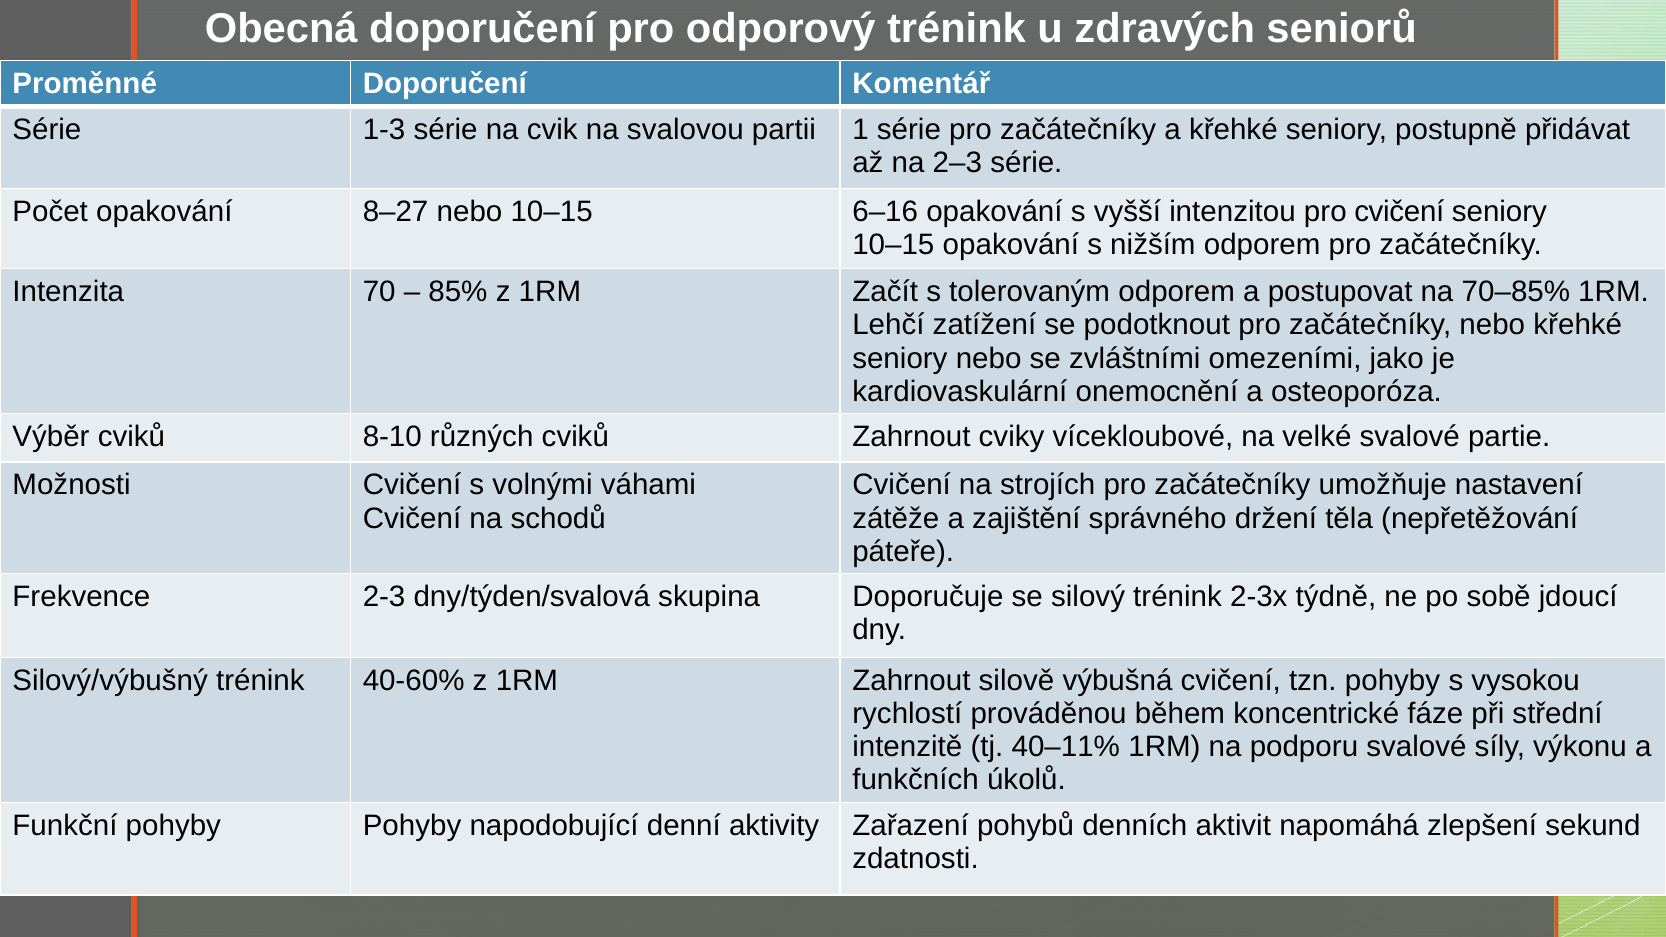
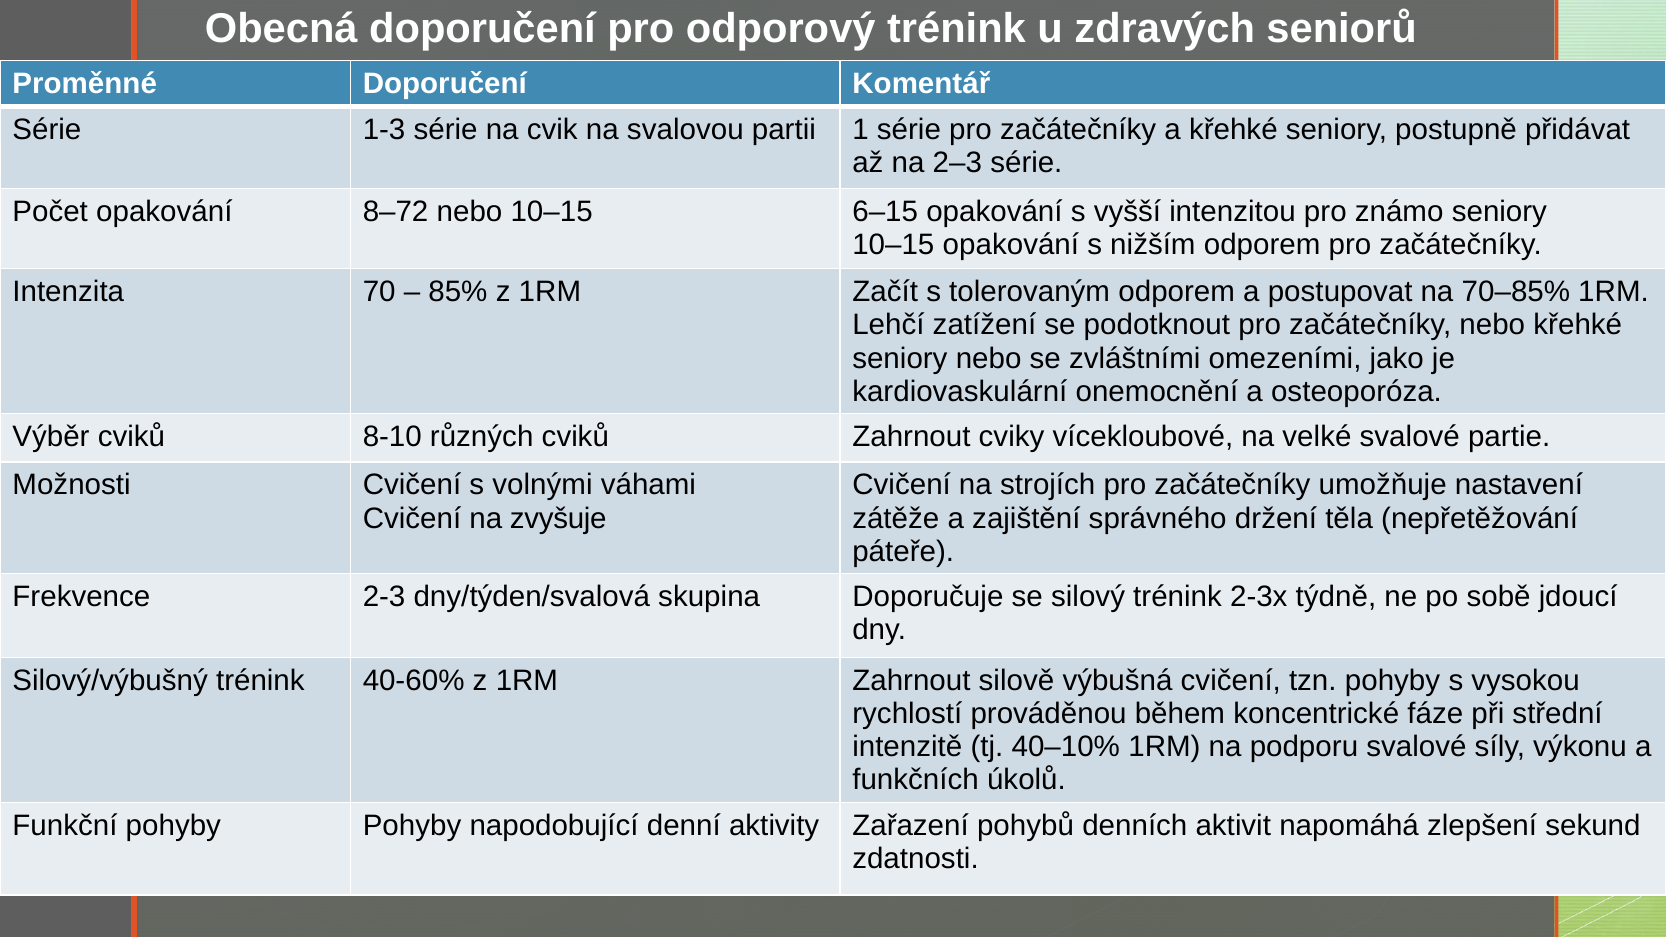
8–27: 8–27 -> 8–72 (396, 212)
6–16: 6–16 -> 6–15 (885, 212)
pro cvičení: cvičení -> známo (1399, 212)
schodů: schodů -> zvyšuje (558, 518)
40–11%: 40–11% -> 40–10% (1066, 747)
